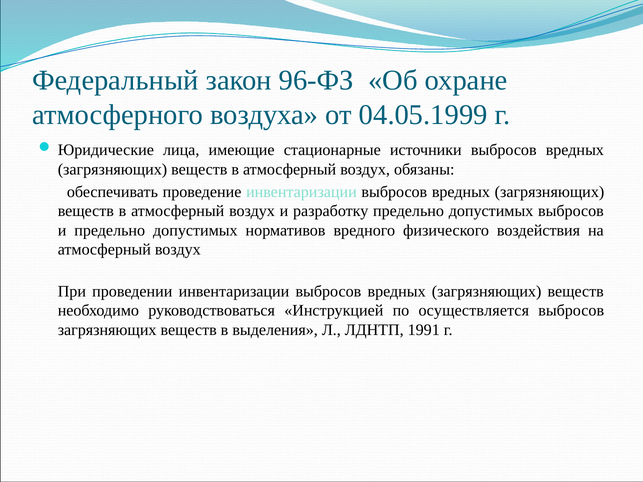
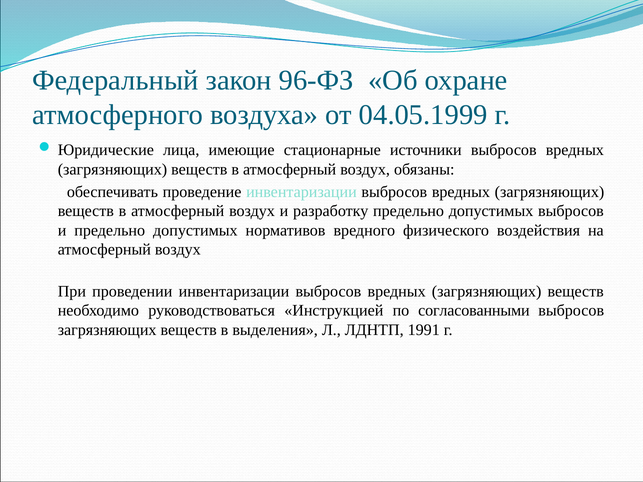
осуществляется: осуществляется -> согласованными (474, 311)
